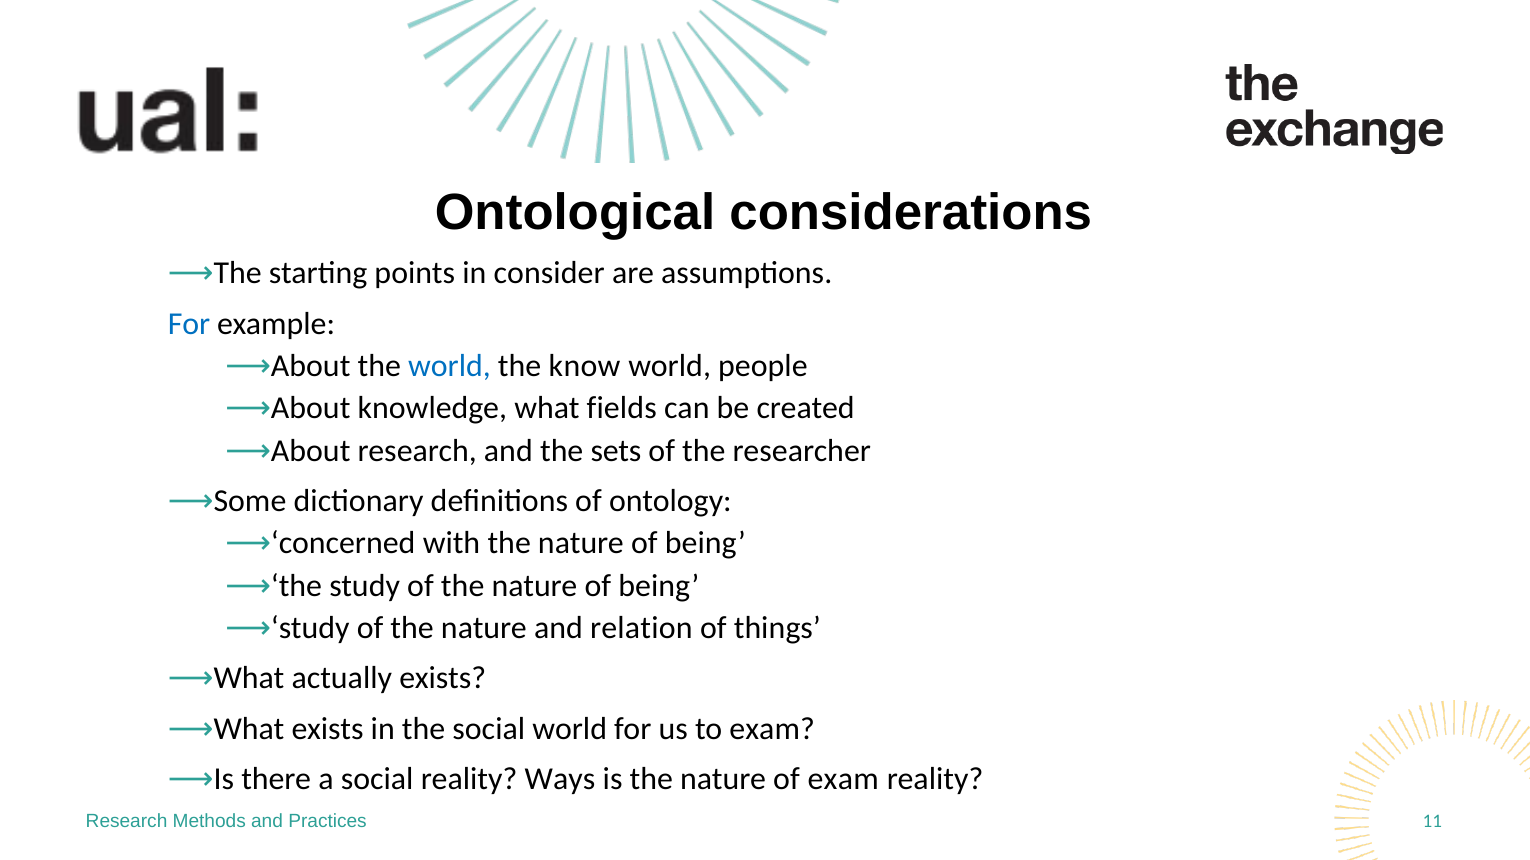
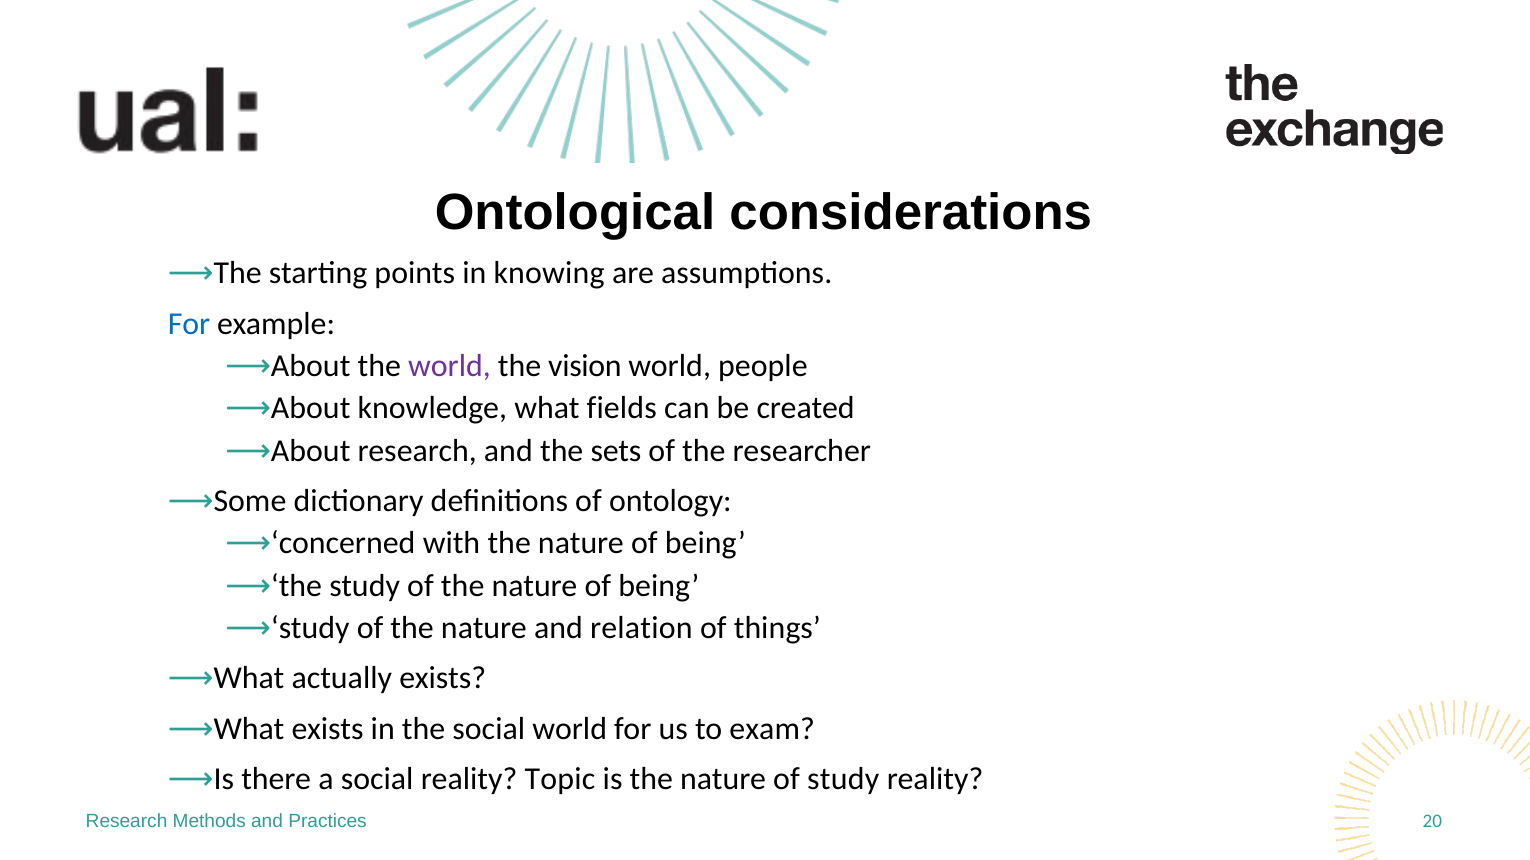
consider: consider -> knowing (549, 273)
world colour: blue -> purple (449, 366)
know: know -> vision (585, 366)
Ways: Ways -> Topic (560, 780)
of exam: exam -> study (843, 780)
11: 11 -> 20 (1432, 822)
